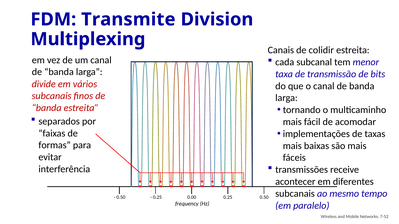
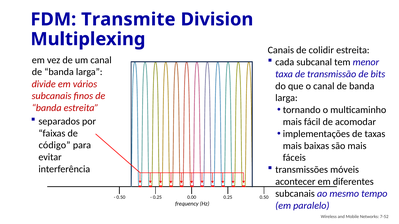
formas: formas -> código (55, 145)
receive: receive -> móveis (345, 170)
